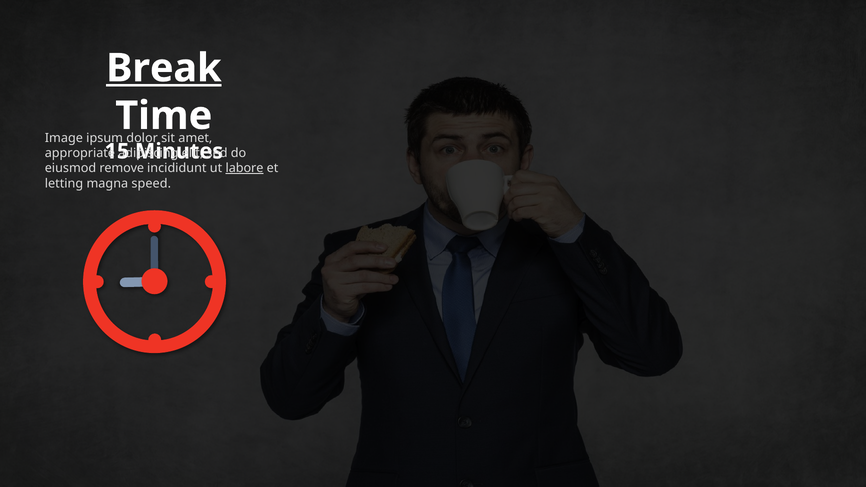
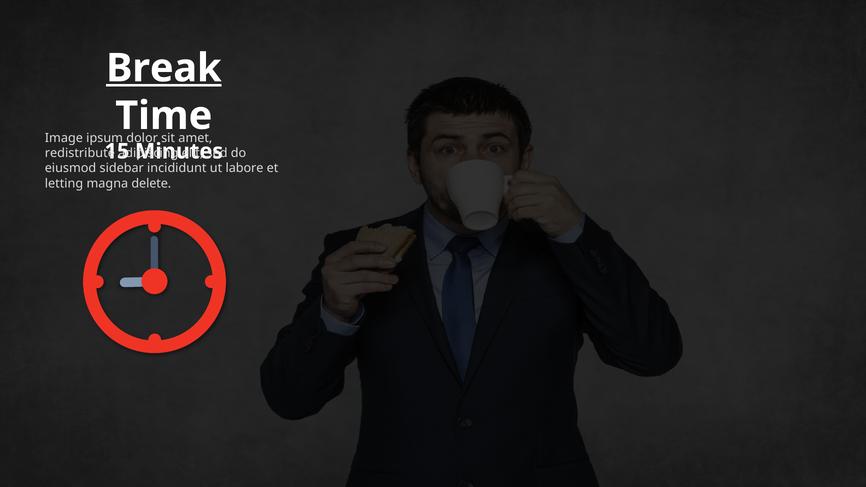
appropriate: appropriate -> redistribute (80, 153)
remove: remove -> sidebar (122, 168)
labore underline: present -> none (244, 168)
speed: speed -> delete (151, 183)
